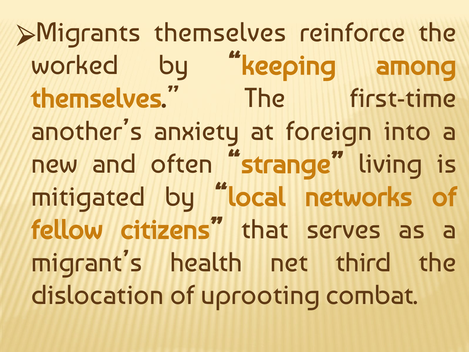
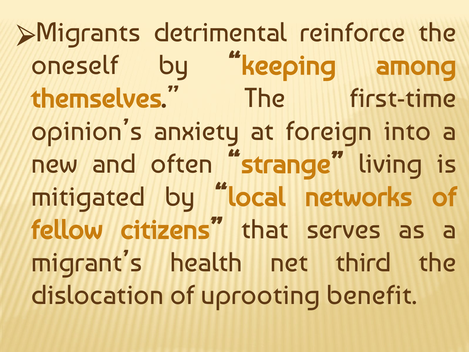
Migrants themselves: themselves -> detrimental (220, 32)
worked: worked -> oneself (75, 65)
another’s: another’s -> opinion’s (87, 131)
combat: combat -> benefit (372, 295)
